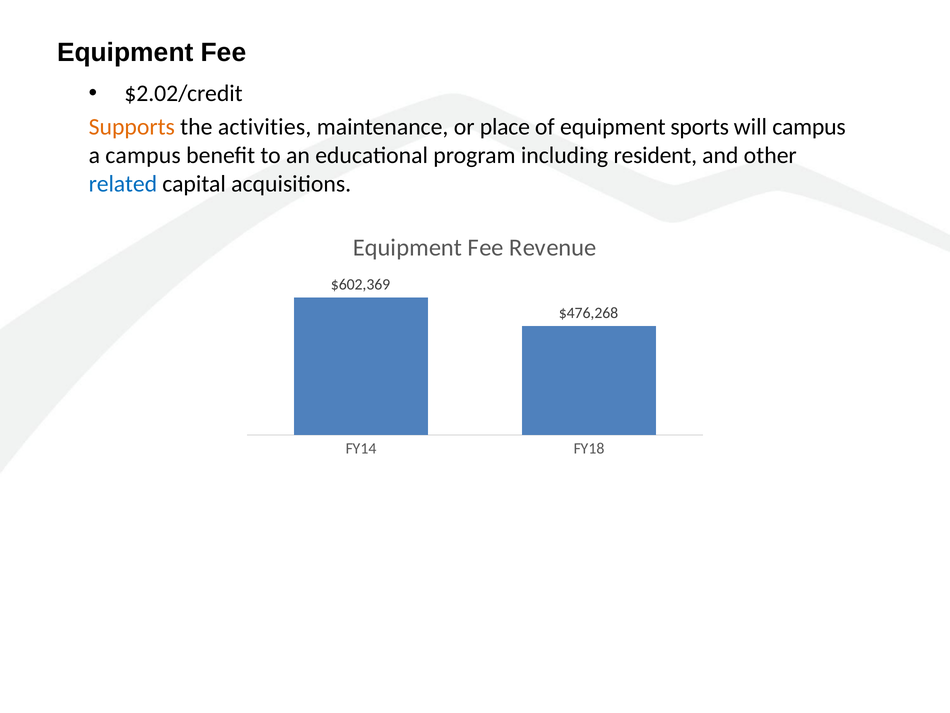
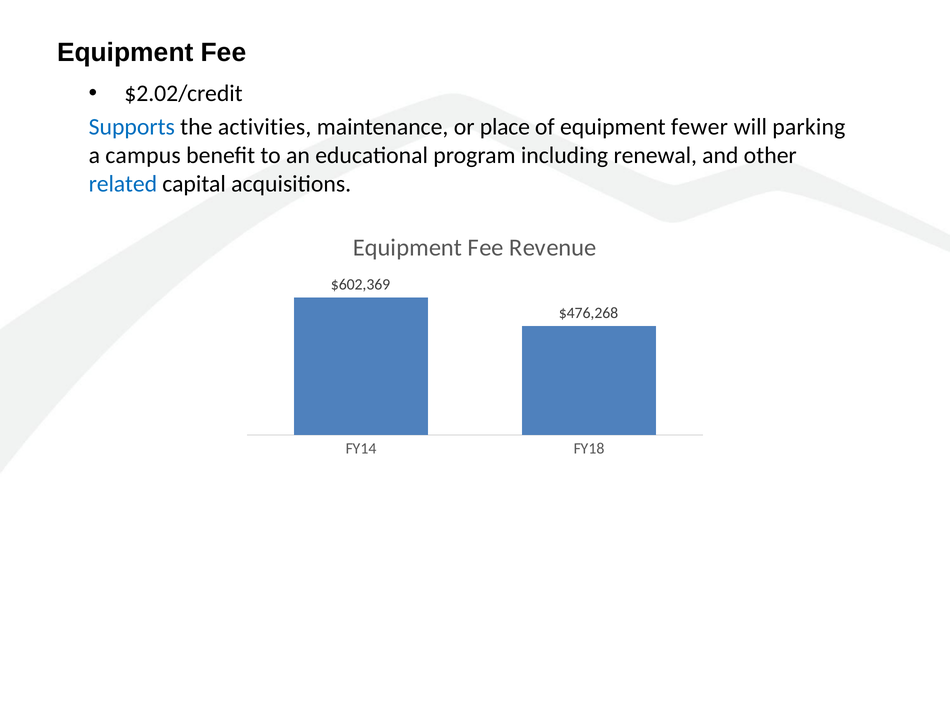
Supports colour: orange -> blue (132, 127)
sports: sports -> fewer (699, 127)
will campus: campus -> parking (809, 127)
resident: resident -> renewal (655, 155)
